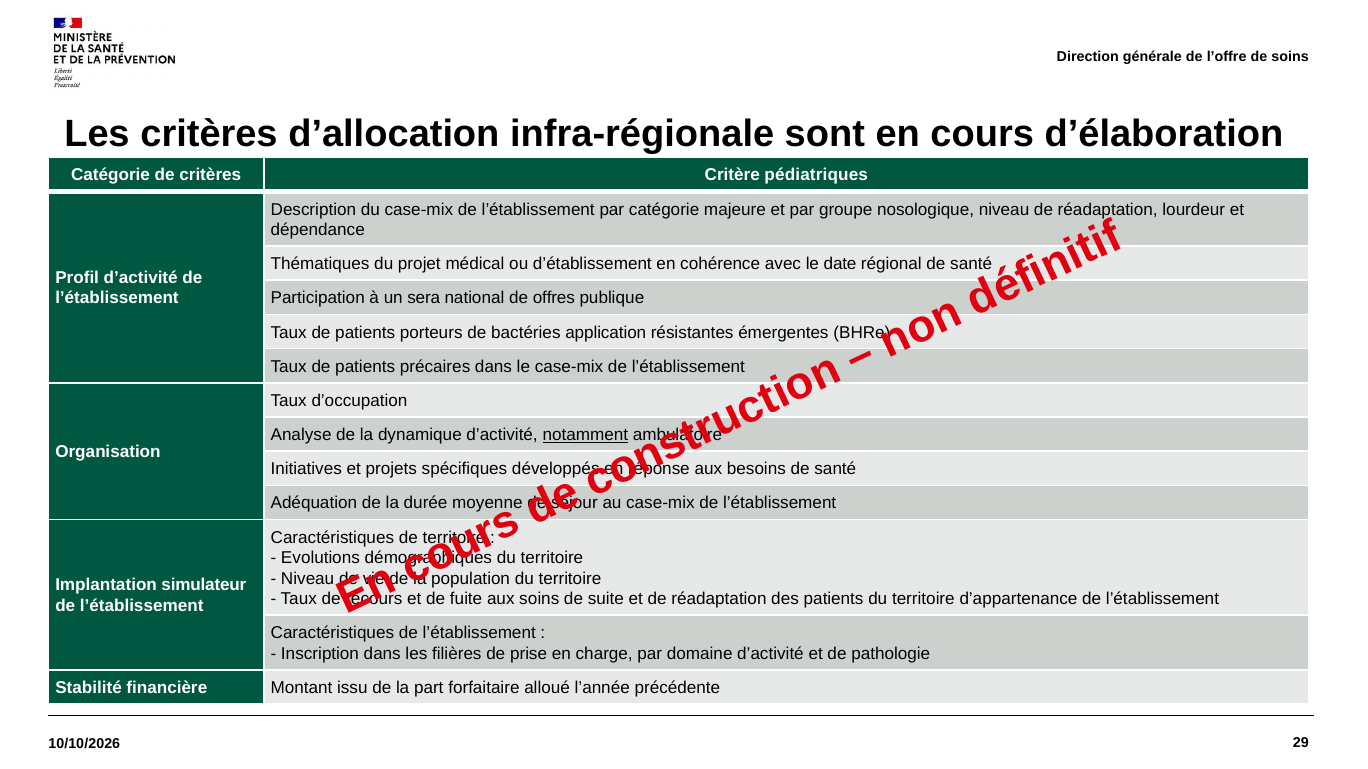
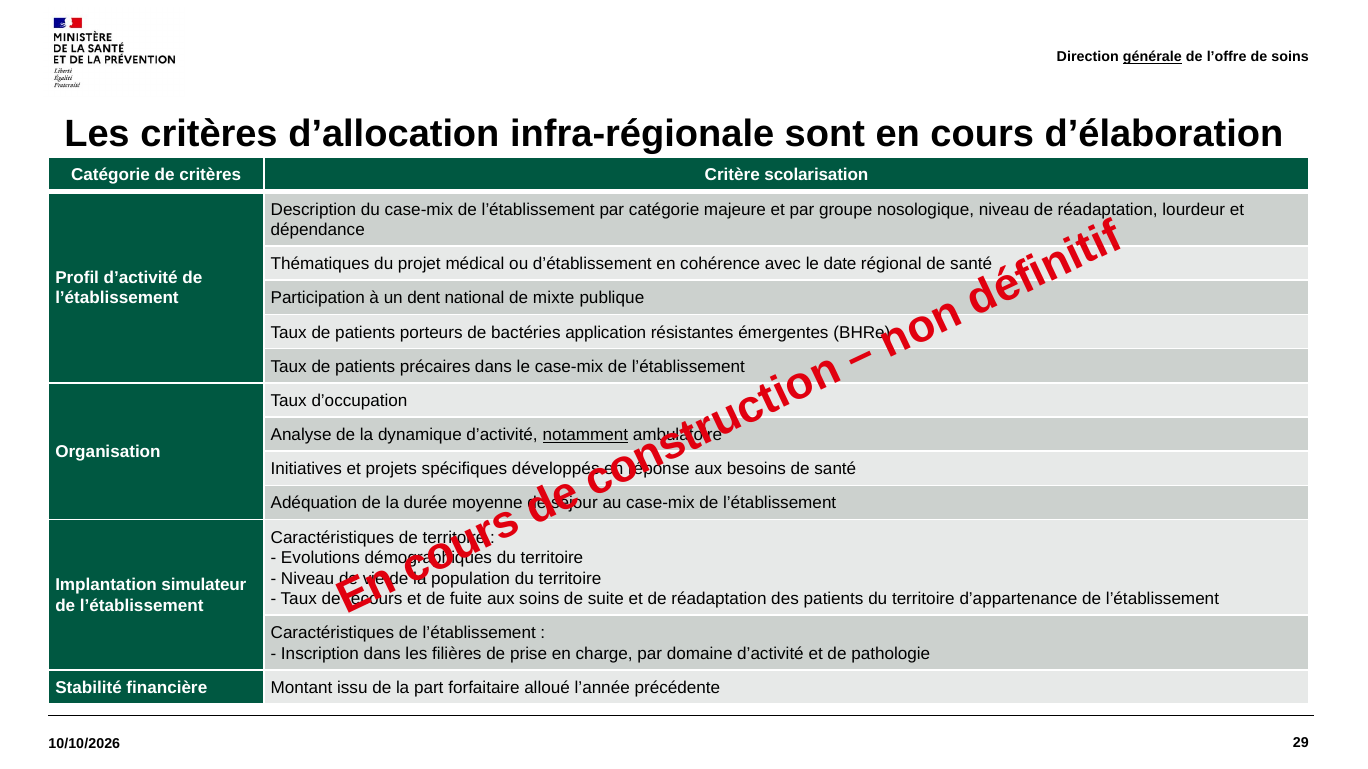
générale underline: none -> present (1152, 57)
pédiatriques: pédiatriques -> scolarisation (816, 175)
sera: sera -> dent (424, 298)
offres: offres -> mixte (554, 298)
